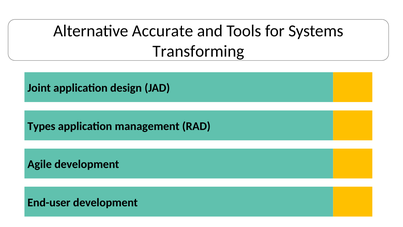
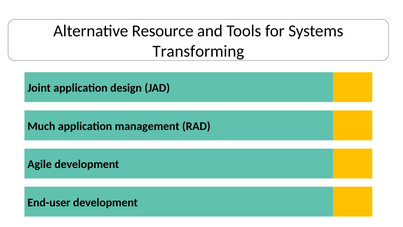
Accurate: Accurate -> Resource (163, 31)
Types: Types -> Much (41, 126)
